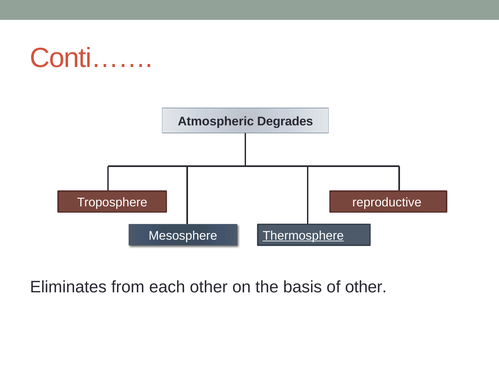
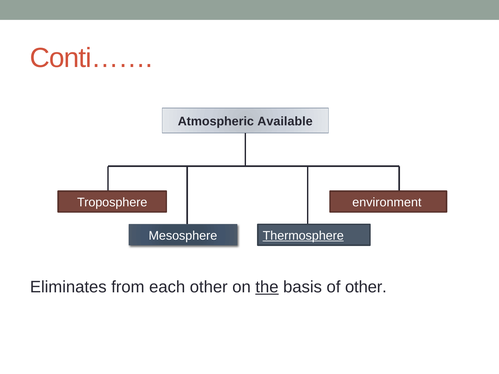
Degrades: Degrades -> Available (285, 121)
reproductive: reproductive -> environment (387, 203)
the underline: none -> present (267, 287)
